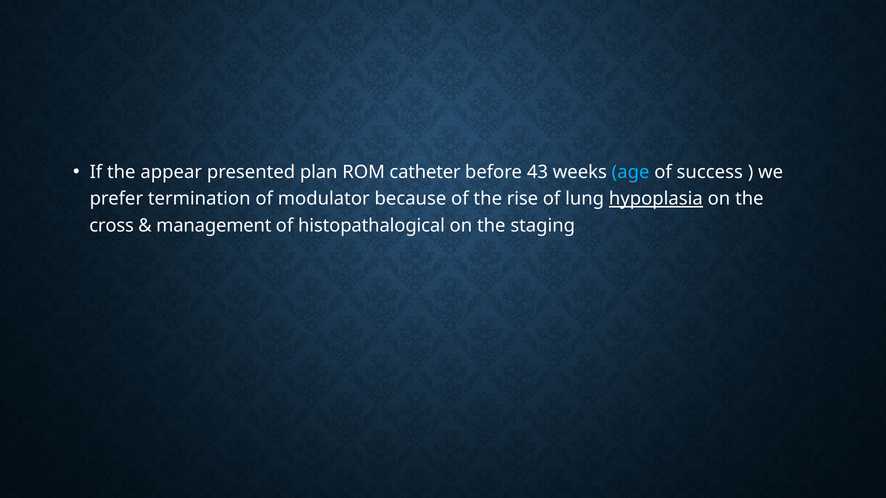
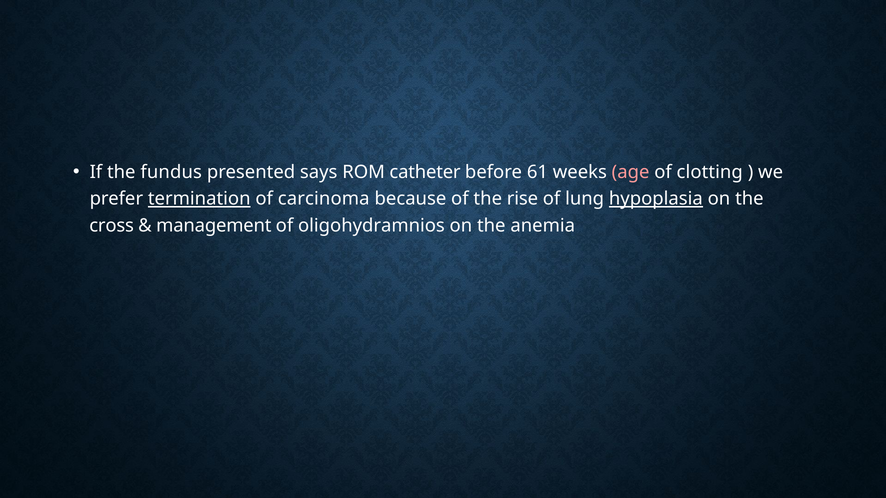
appear: appear -> fundus (171, 172)
plan: plan -> says (319, 172)
43: 43 -> 61 (537, 172)
age colour: light blue -> pink (631, 172)
success: success -> clotting (710, 172)
termination underline: none -> present (199, 199)
modulator: modulator -> carcinoma (324, 199)
histopathalogical: histopathalogical -> oligohydramnios (371, 226)
staging: staging -> anemia (543, 226)
